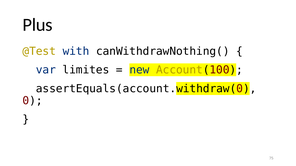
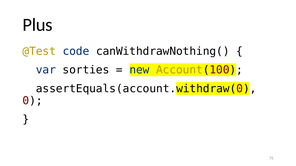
with: with -> code (76, 51)
limites: limites -> sorties (86, 70)
